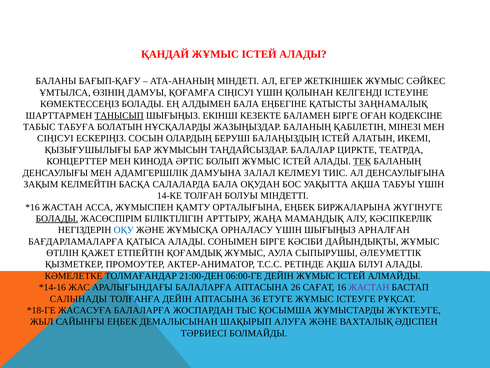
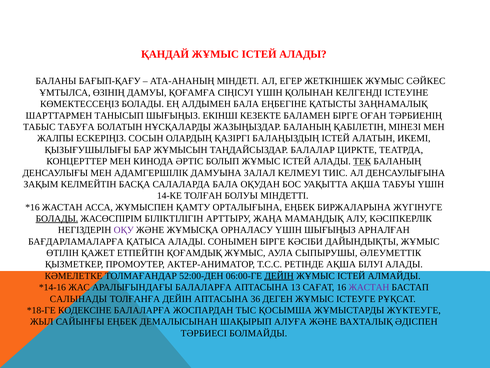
ТАНЫСЫП underline: present -> none (119, 115)
КОДЕКСІНЕ: КОДЕКСІНЕ -> ТӘРБИЕНІҢ (416, 115)
СІҢІСУІ: СІҢІСУІ -> ЖАЛПЫ (55, 138)
БЕРУШІ: БЕРУШІ -> ҚАЗІРГІ (232, 138)
ОҚУ colour: blue -> purple (124, 230)
21:00-ДЕН: 21:00-ДЕН -> 52:00-ДЕН (201, 276)
ДЕЙІН underline: none -> present (279, 276)
26: 26 -> 13 (296, 287)
ЕТУГЕ: ЕТУГЕ -> ДЕГЕН (278, 298)
ЖАСАСУҒА: ЖАСАСУҒА -> КОДЕКСІНЕ (85, 310)
